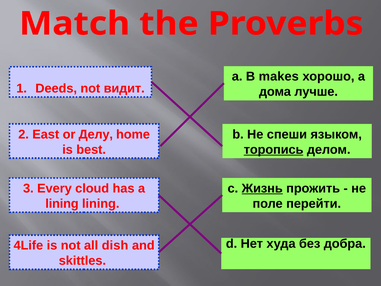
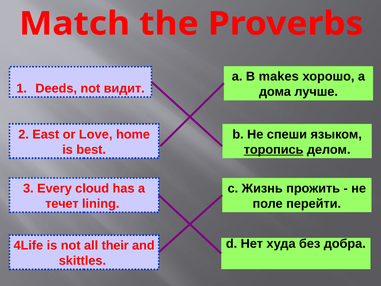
Делу: Делу -> Love (96, 134)
Жизнь underline: present -> none (262, 188)
lining: lining -> течет (62, 203)
dish: dish -> their (115, 245)
